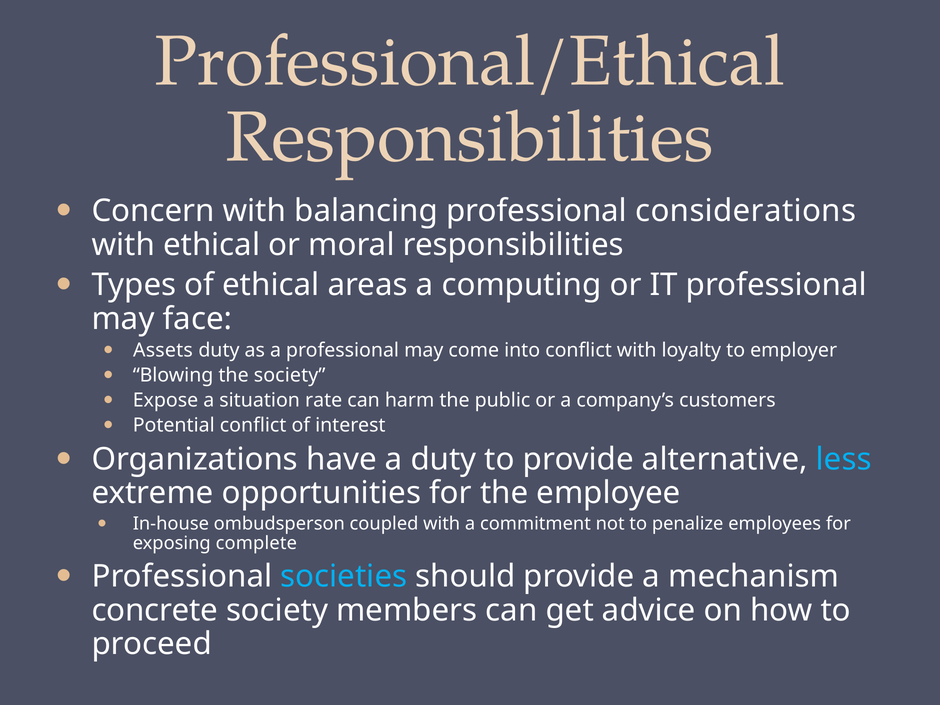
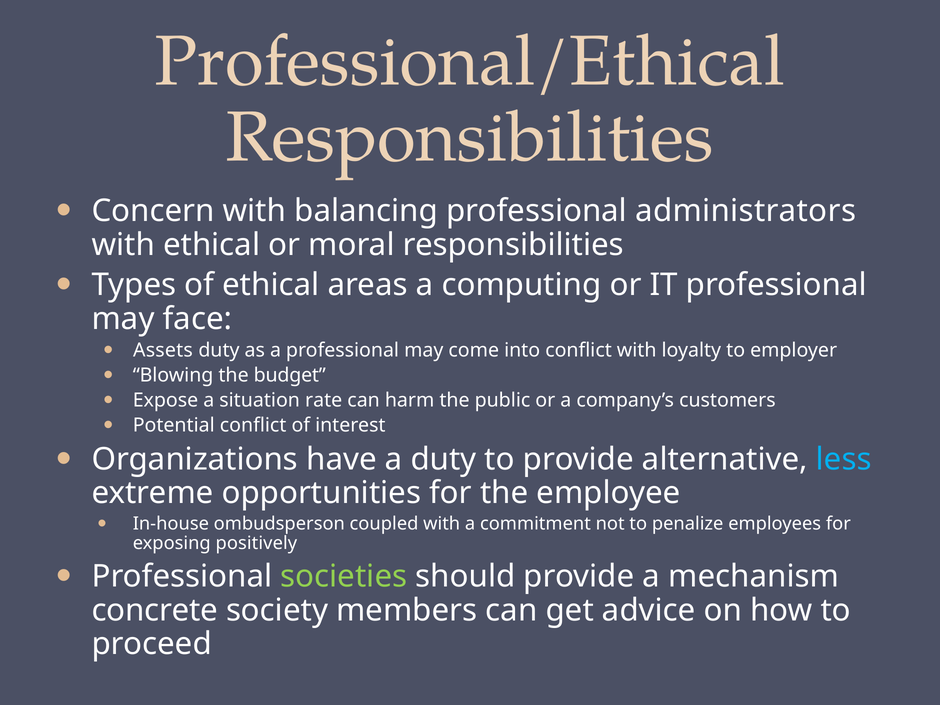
considerations: considerations -> administrators (746, 211)
the society: society -> budget (290, 375)
complete: complete -> positively (256, 543)
societies colour: light blue -> light green (344, 576)
